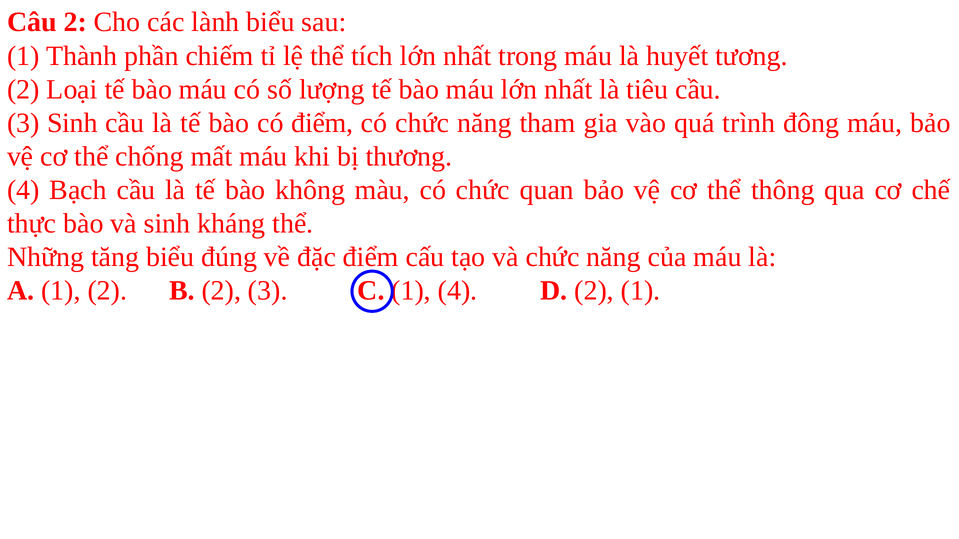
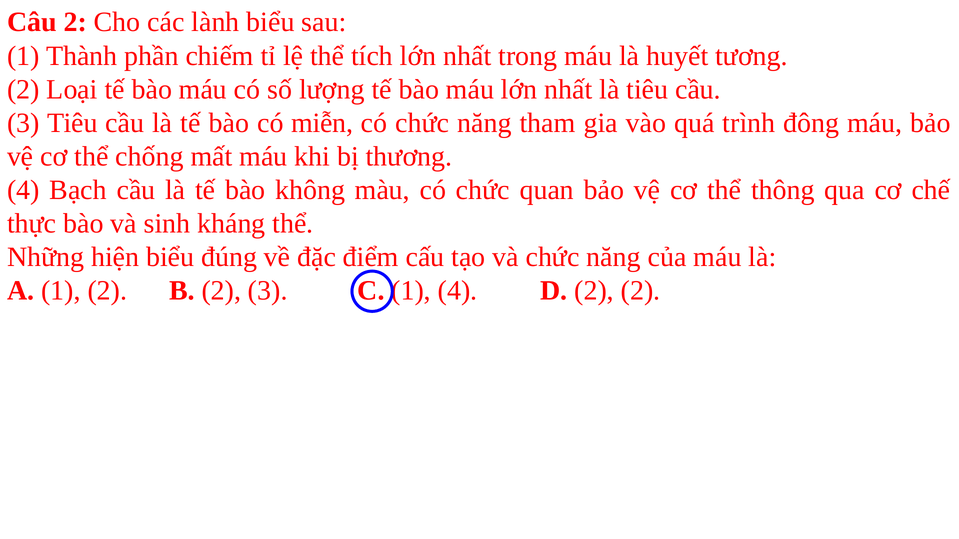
3 Sinh: Sinh -> Tiêu (72, 123)
có điểm: điểm -> miễn (322, 123)
tăng: tăng -> hiện (115, 257)
2 1: 1 -> 2 (641, 291)
